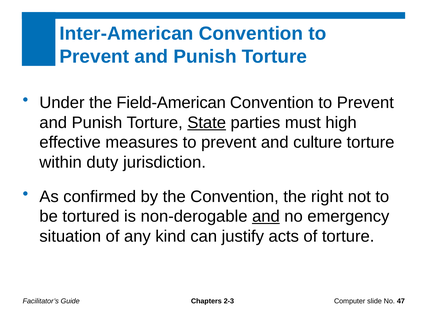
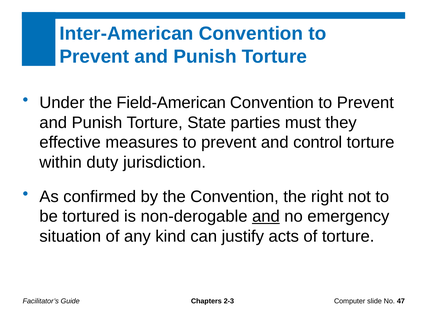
State underline: present -> none (207, 123)
high: high -> they (341, 123)
culture: culture -> control (318, 143)
